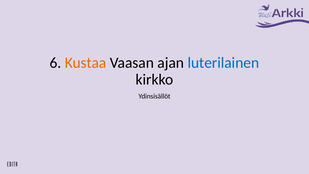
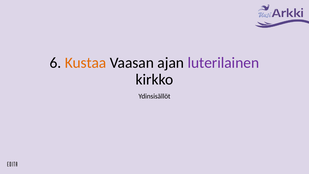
luterilainen colour: blue -> purple (223, 63)
